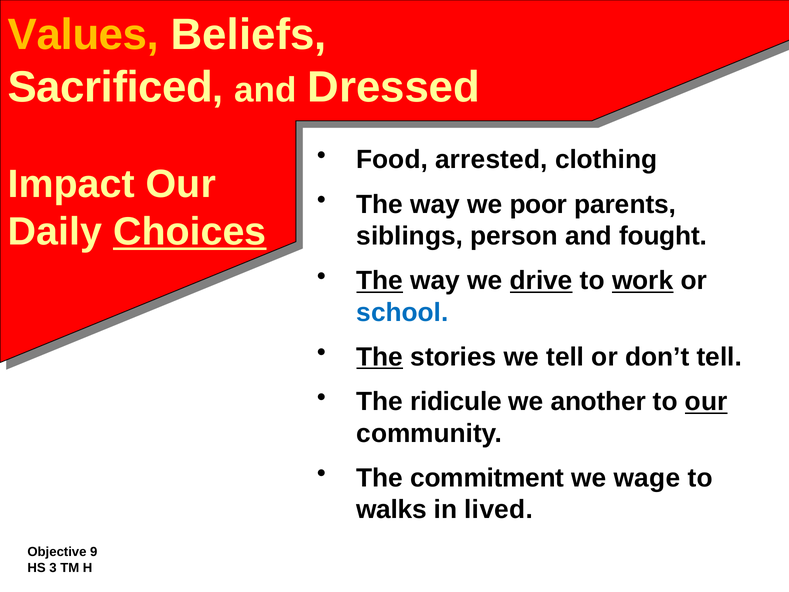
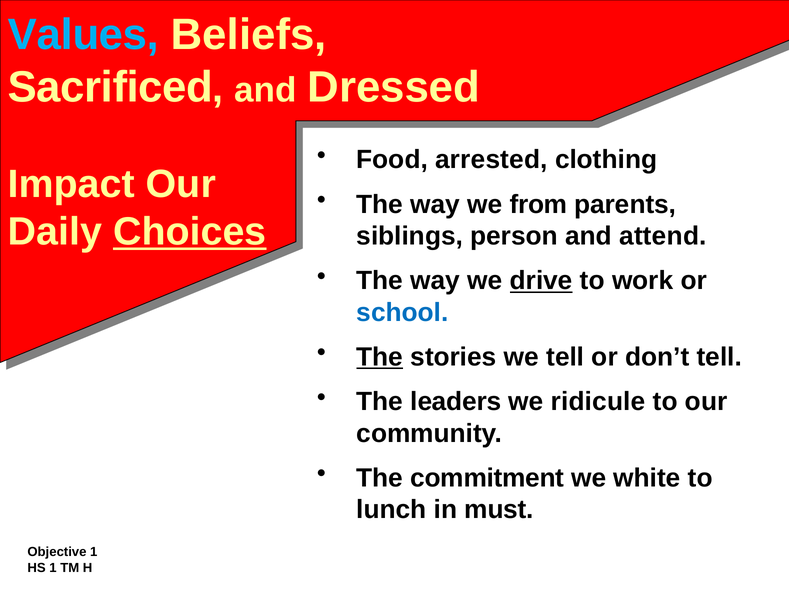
Values colour: yellow -> light blue (84, 35)
poor: poor -> from (538, 204)
fought: fought -> attend (663, 236)
The underline: present -> none (380, 281)
work underline: present -> none (643, 281)
ridicule: ridicule -> leaders (456, 402)
another: another -> ridicule (598, 402)
our underline: present -> none (706, 402)
wage: wage -> white (647, 478)
walks: walks -> lunch (391, 509)
lived: lived -> must (499, 509)
Objective 9: 9 -> 1 (94, 552)
HS 3: 3 -> 1 (53, 568)
